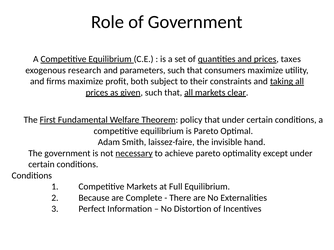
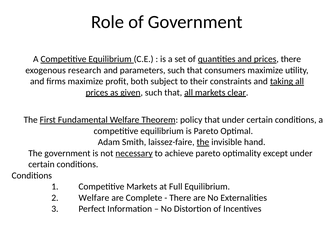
prices taxes: taxes -> there (291, 59)
the underline: none -> present (203, 142)
Because: Because -> Welfare (94, 198)
